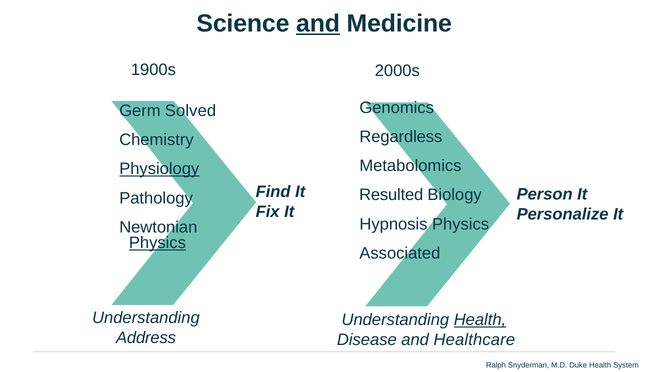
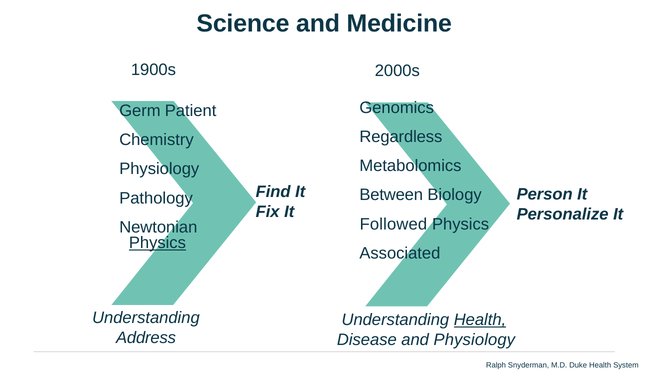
and underline: present -> none (318, 24)
Solved: Solved -> Patient (191, 111)
Physiology underline: present -> none (159, 169)
Resulted: Resulted -> Between (391, 195)
Hypnosis: Hypnosis -> Followed (393, 224)
and Healthcare: Healthcare -> Physiology (474, 340)
